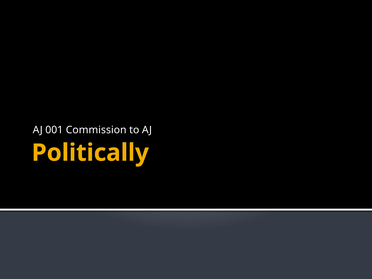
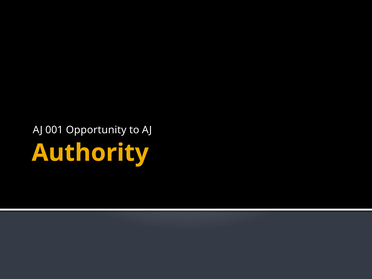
Commission: Commission -> Opportunity (96, 130)
Politically: Politically -> Authority (90, 153)
